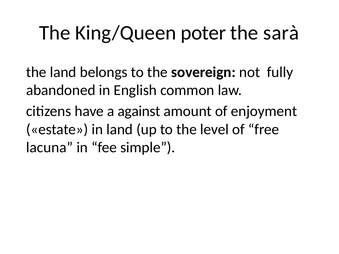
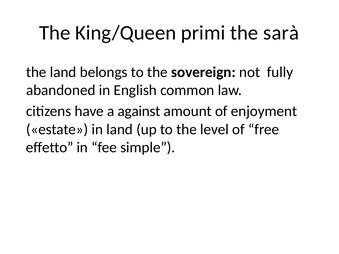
poter: poter -> primi (203, 33)
lacuna: lacuna -> effetto (50, 148)
